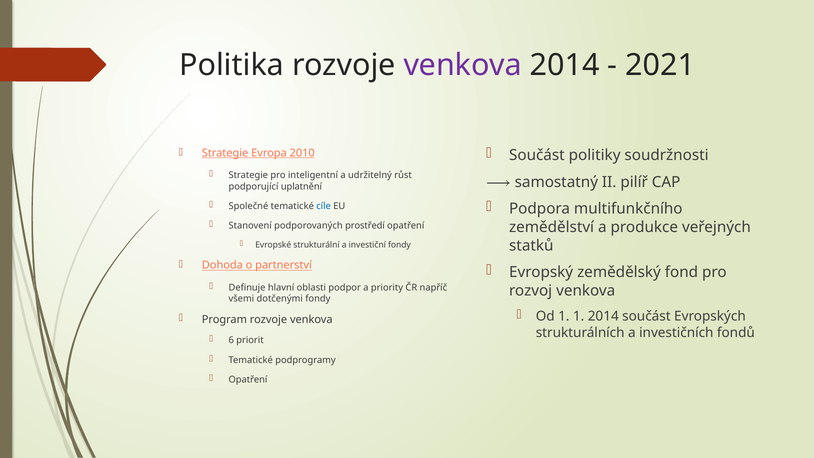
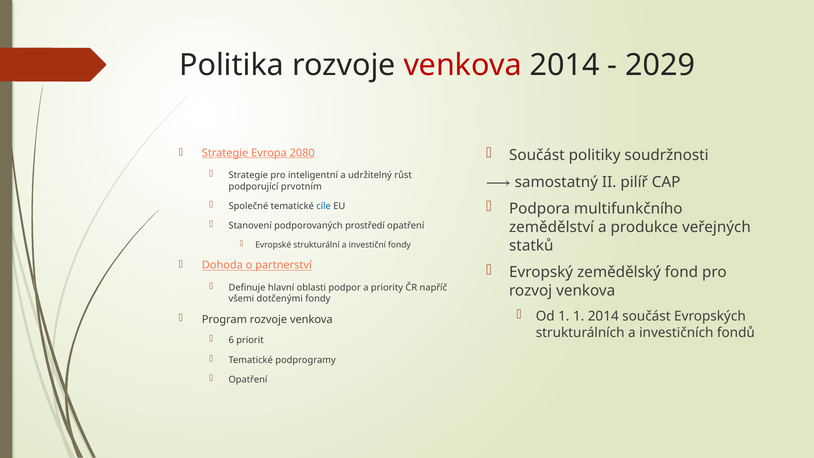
venkova colour: purple -> red (463, 65)
2021: 2021 -> 2029 (660, 65)
2010: 2010 -> 2080 (302, 153)
uplatnění: uplatnění -> prvotním (301, 186)
